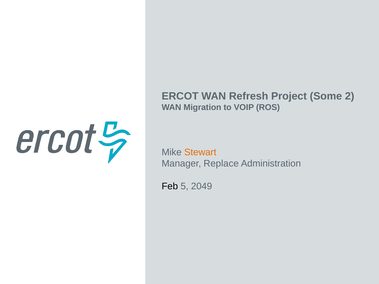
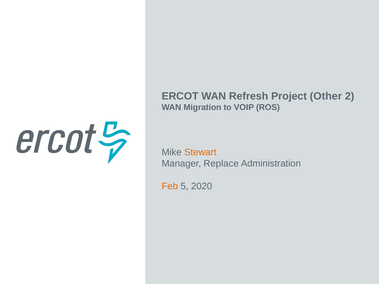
Some: Some -> Other (326, 96)
Feb colour: black -> orange (170, 186)
2049: 2049 -> 2020 (202, 186)
